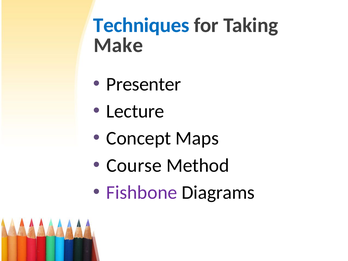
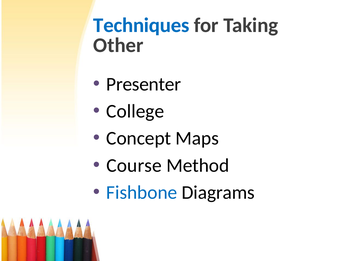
Make: Make -> Other (118, 45)
Lecture: Lecture -> College (135, 111)
Fishbone colour: purple -> blue (142, 192)
